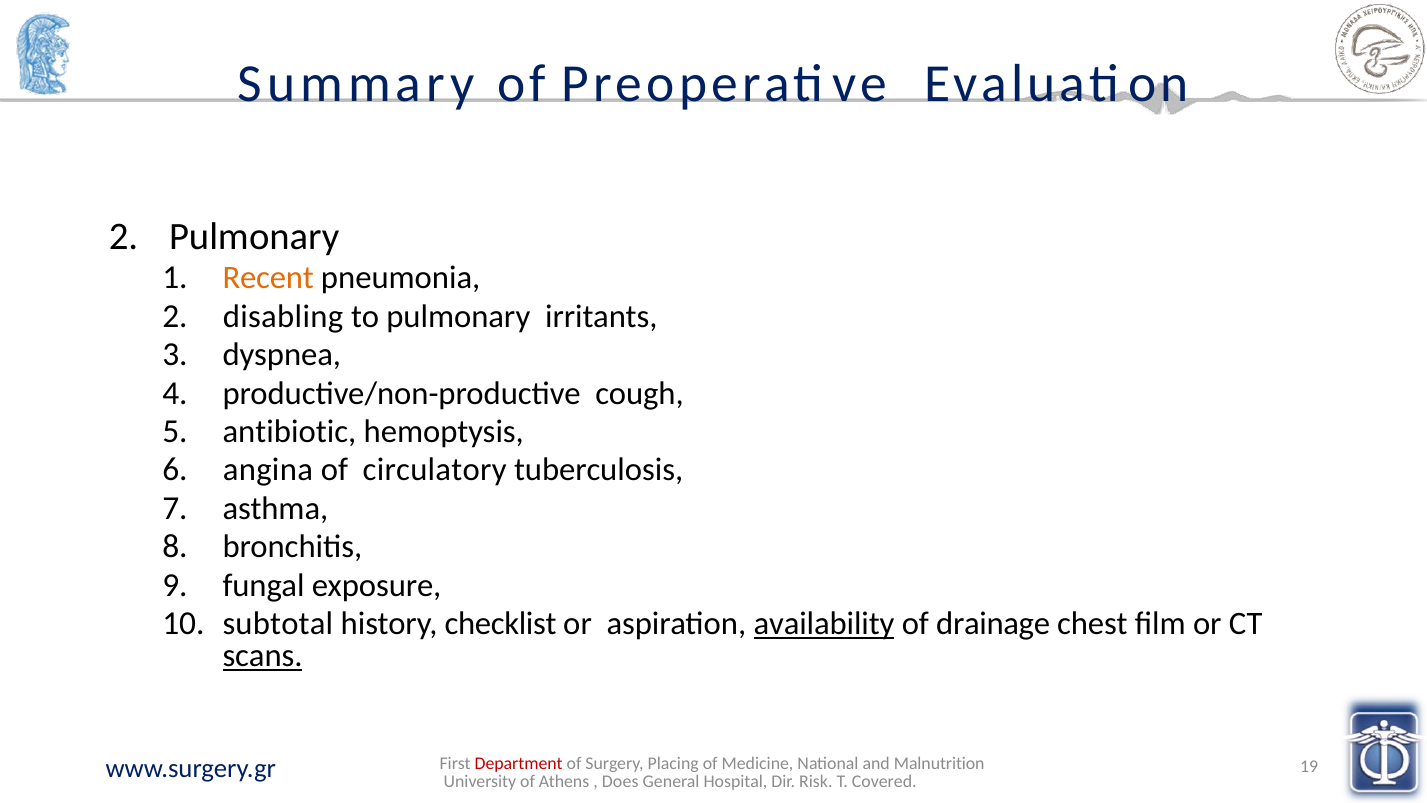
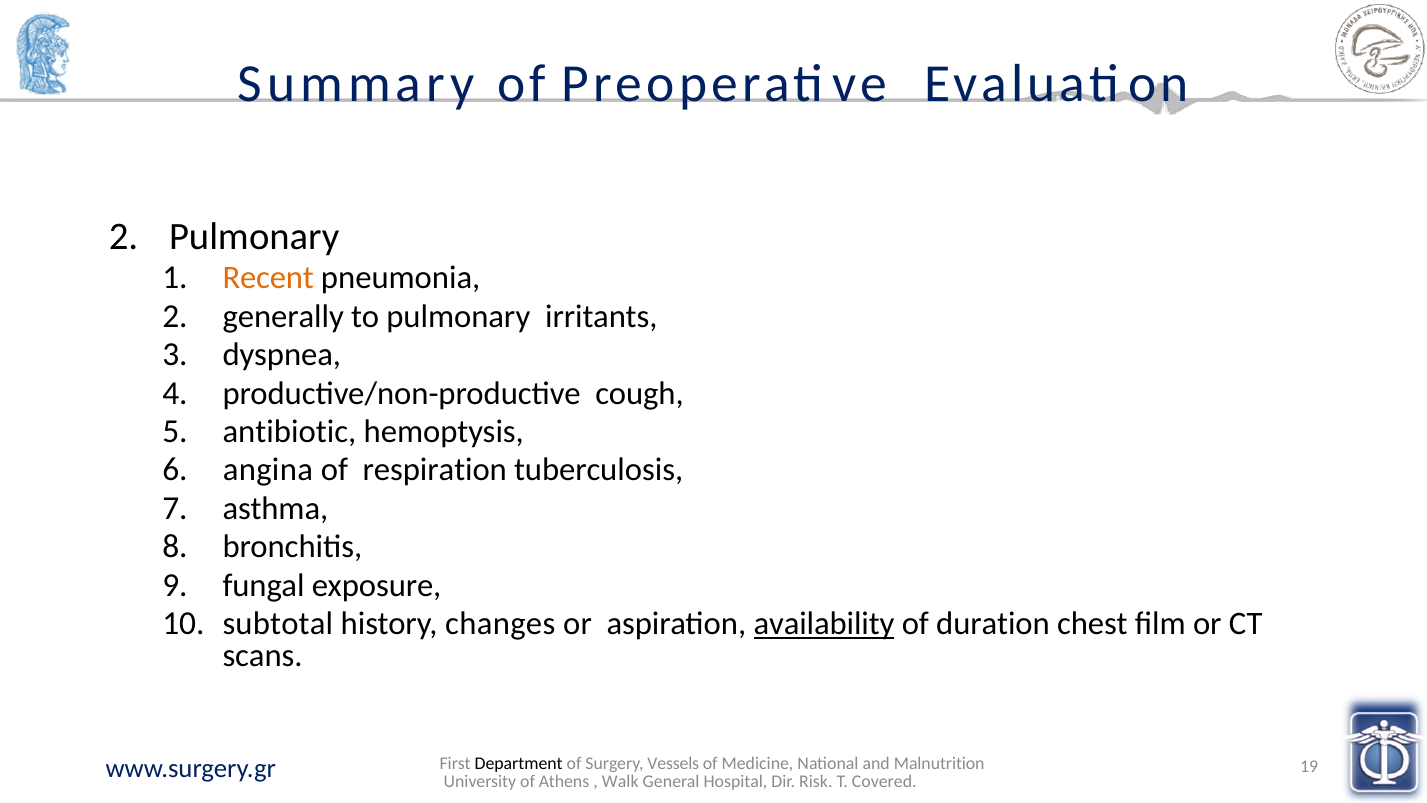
disabling: disabling -> generally (283, 316)
circulatory: circulatory -> respiration (435, 470)
checklist: checklist -> changes (500, 624)
drainage: drainage -> duration (993, 624)
scans underline: present -> none (263, 655)
Department colour: red -> black (519, 764)
Placing: Placing -> Vessels (673, 764)
Does: Does -> Walk (620, 782)
